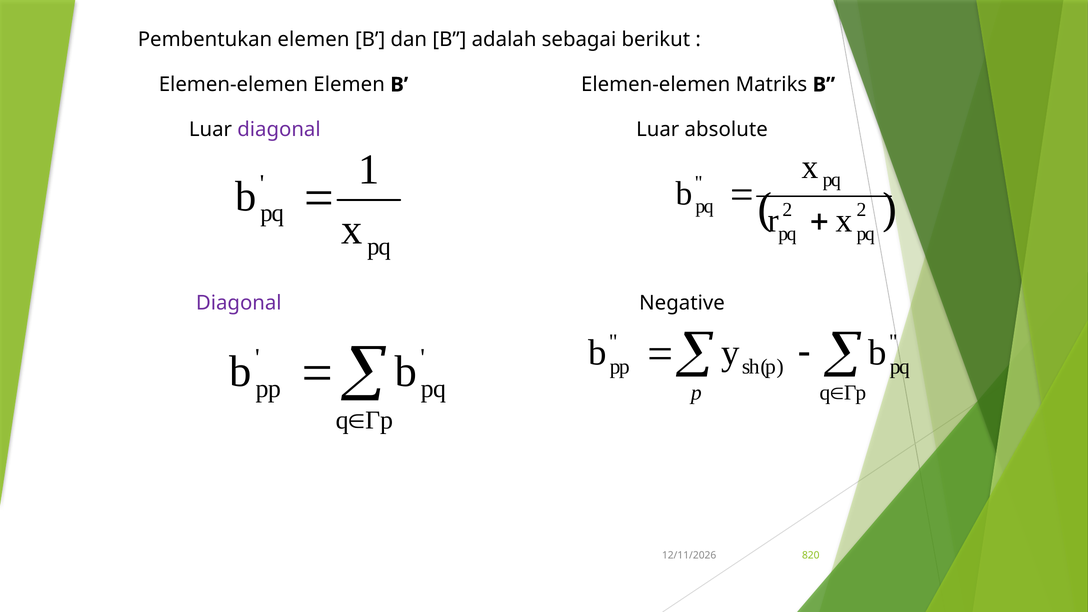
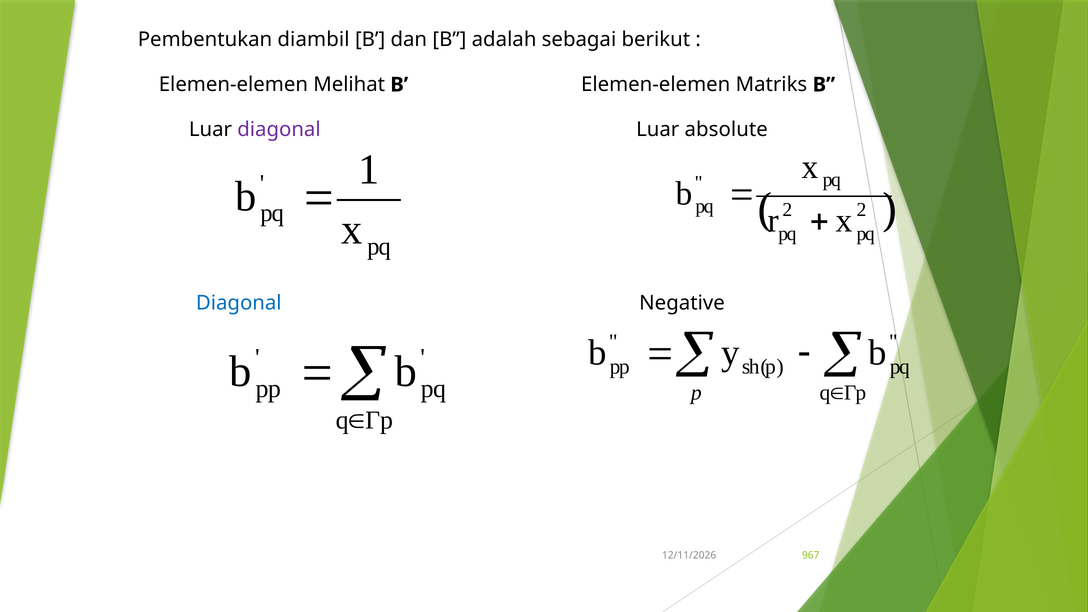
Pembentukan elemen: elemen -> diambil (314, 40)
Elemen-elemen Elemen: Elemen -> Melihat (349, 85)
Diagonal colour: purple -> blue (239, 303)
820: 820 -> 967 (811, 555)
